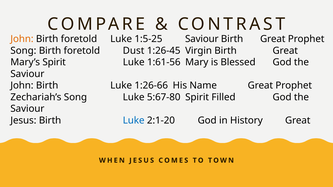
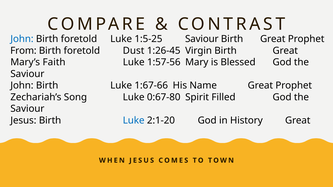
John colour: orange -> blue (22, 39)
Song: Song -> From (23, 51)
Mary’s Spirit: Spirit -> Faith (54, 62)
1:61-56: 1:61-56 -> 1:57-56 (164, 62)
1:26-66: 1:26-66 -> 1:67-66 (151, 86)
5:67-80: 5:67-80 -> 0:67-80 (164, 97)
